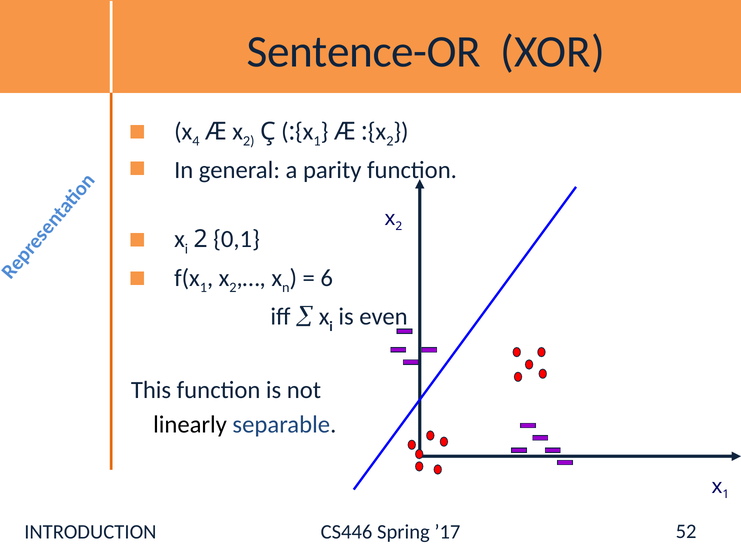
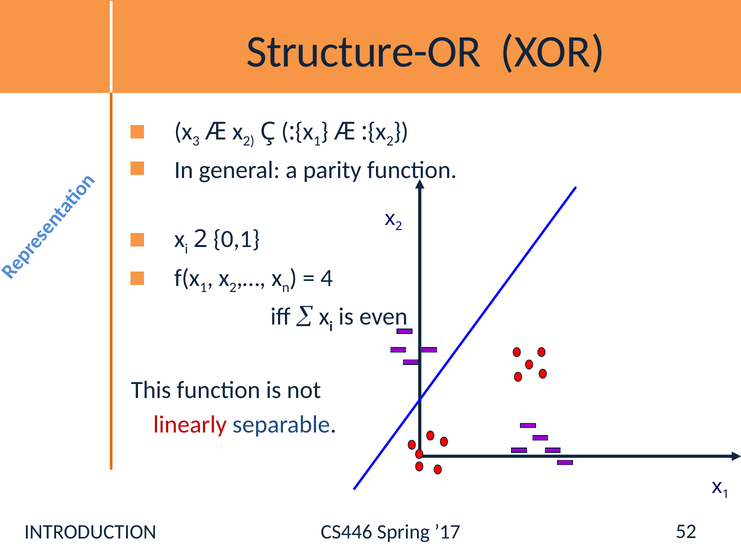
Sentence-OR: Sentence-OR -> Structure-OR (364, 52)
4: 4 -> 3 (196, 141)
6: 6 -> 4 (327, 278)
linearly colour: black -> red (190, 424)
